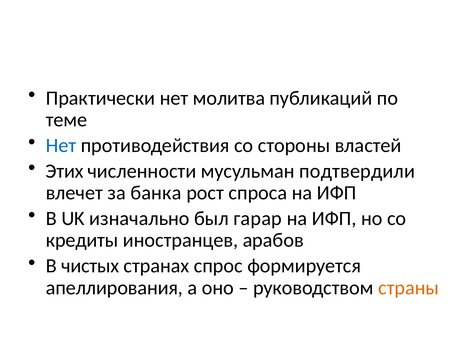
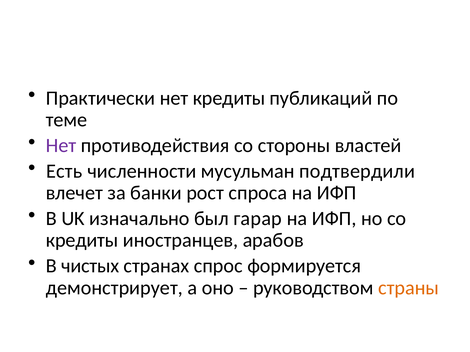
нет молитва: молитва -> кредиты (229, 98)
Нет colour: blue -> purple (61, 146)
Этих: Этих -> Есть (64, 171)
банка: банка -> банки (156, 193)
апеллирования: апеллирования -> демонстрирует (114, 288)
